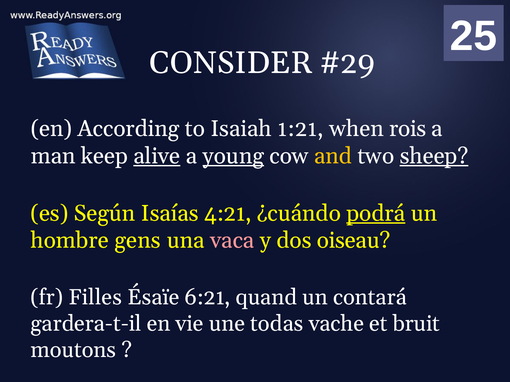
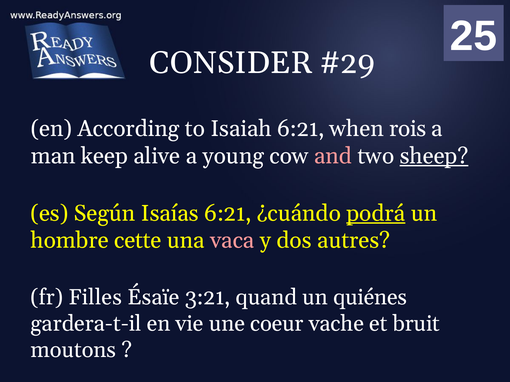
Isaiah 1:21: 1:21 -> 6:21 (301, 129)
alive underline: present -> none (157, 156)
young underline: present -> none (233, 156)
and colour: yellow -> pink (333, 156)
Isaías 4:21: 4:21 -> 6:21 (228, 214)
gens: gens -> cette (138, 241)
oiseau: oiseau -> autres (354, 241)
6:21: 6:21 -> 3:21 (208, 298)
contará: contará -> quiénes (370, 298)
todas: todas -> coeur (277, 324)
